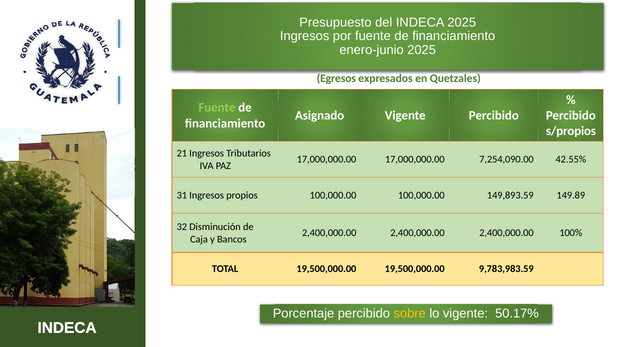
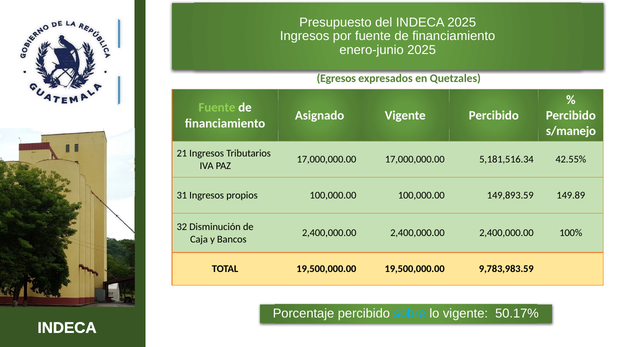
s/propios: s/propios -> s/manejo (571, 131)
7,254,090.00: 7,254,090.00 -> 5,181,516.34 (506, 160)
sobre colour: yellow -> light blue (410, 314)
